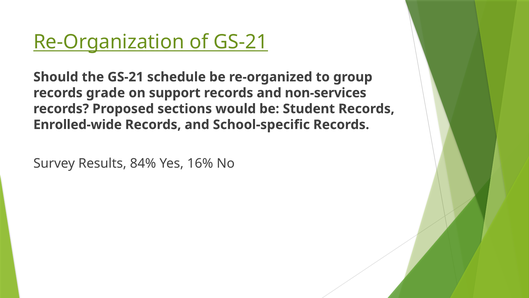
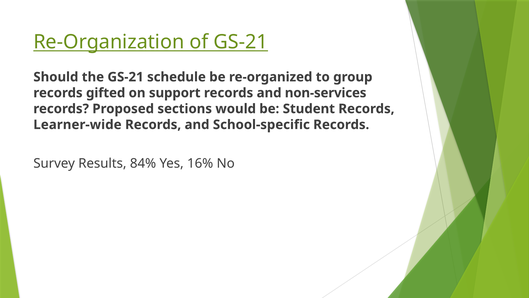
grade: grade -> gifted (106, 93)
Enrolled-wide: Enrolled-wide -> Learner-wide (77, 125)
